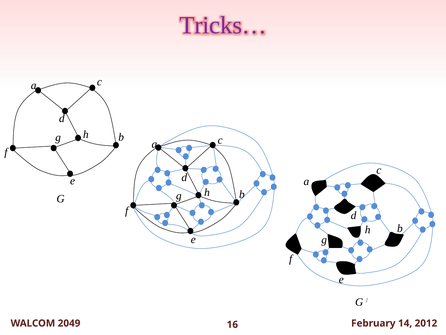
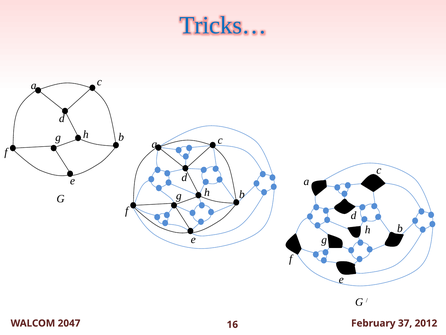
Tricks… colour: purple -> blue (223, 25)
2049: 2049 -> 2047 (69, 323)
14: 14 -> 37 (405, 323)
